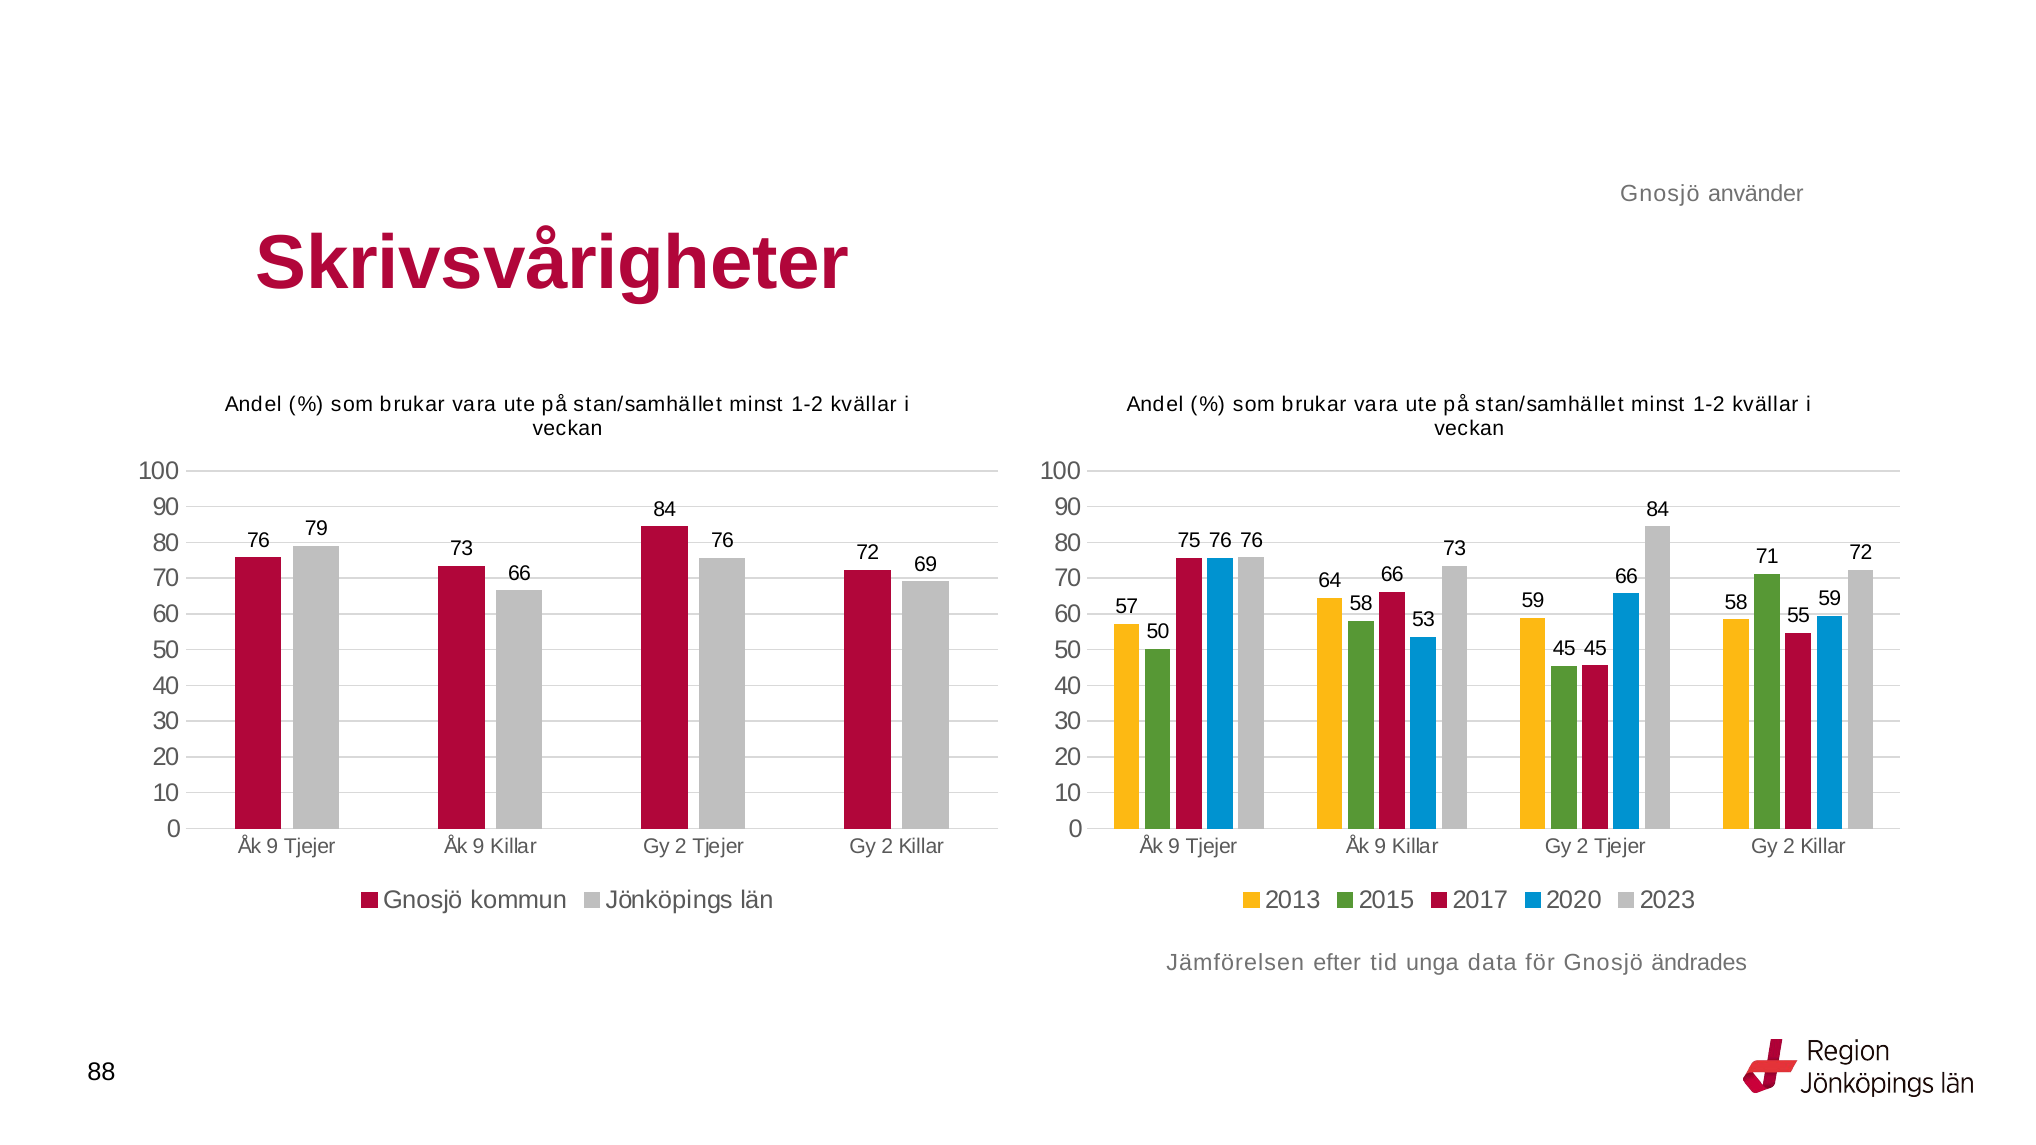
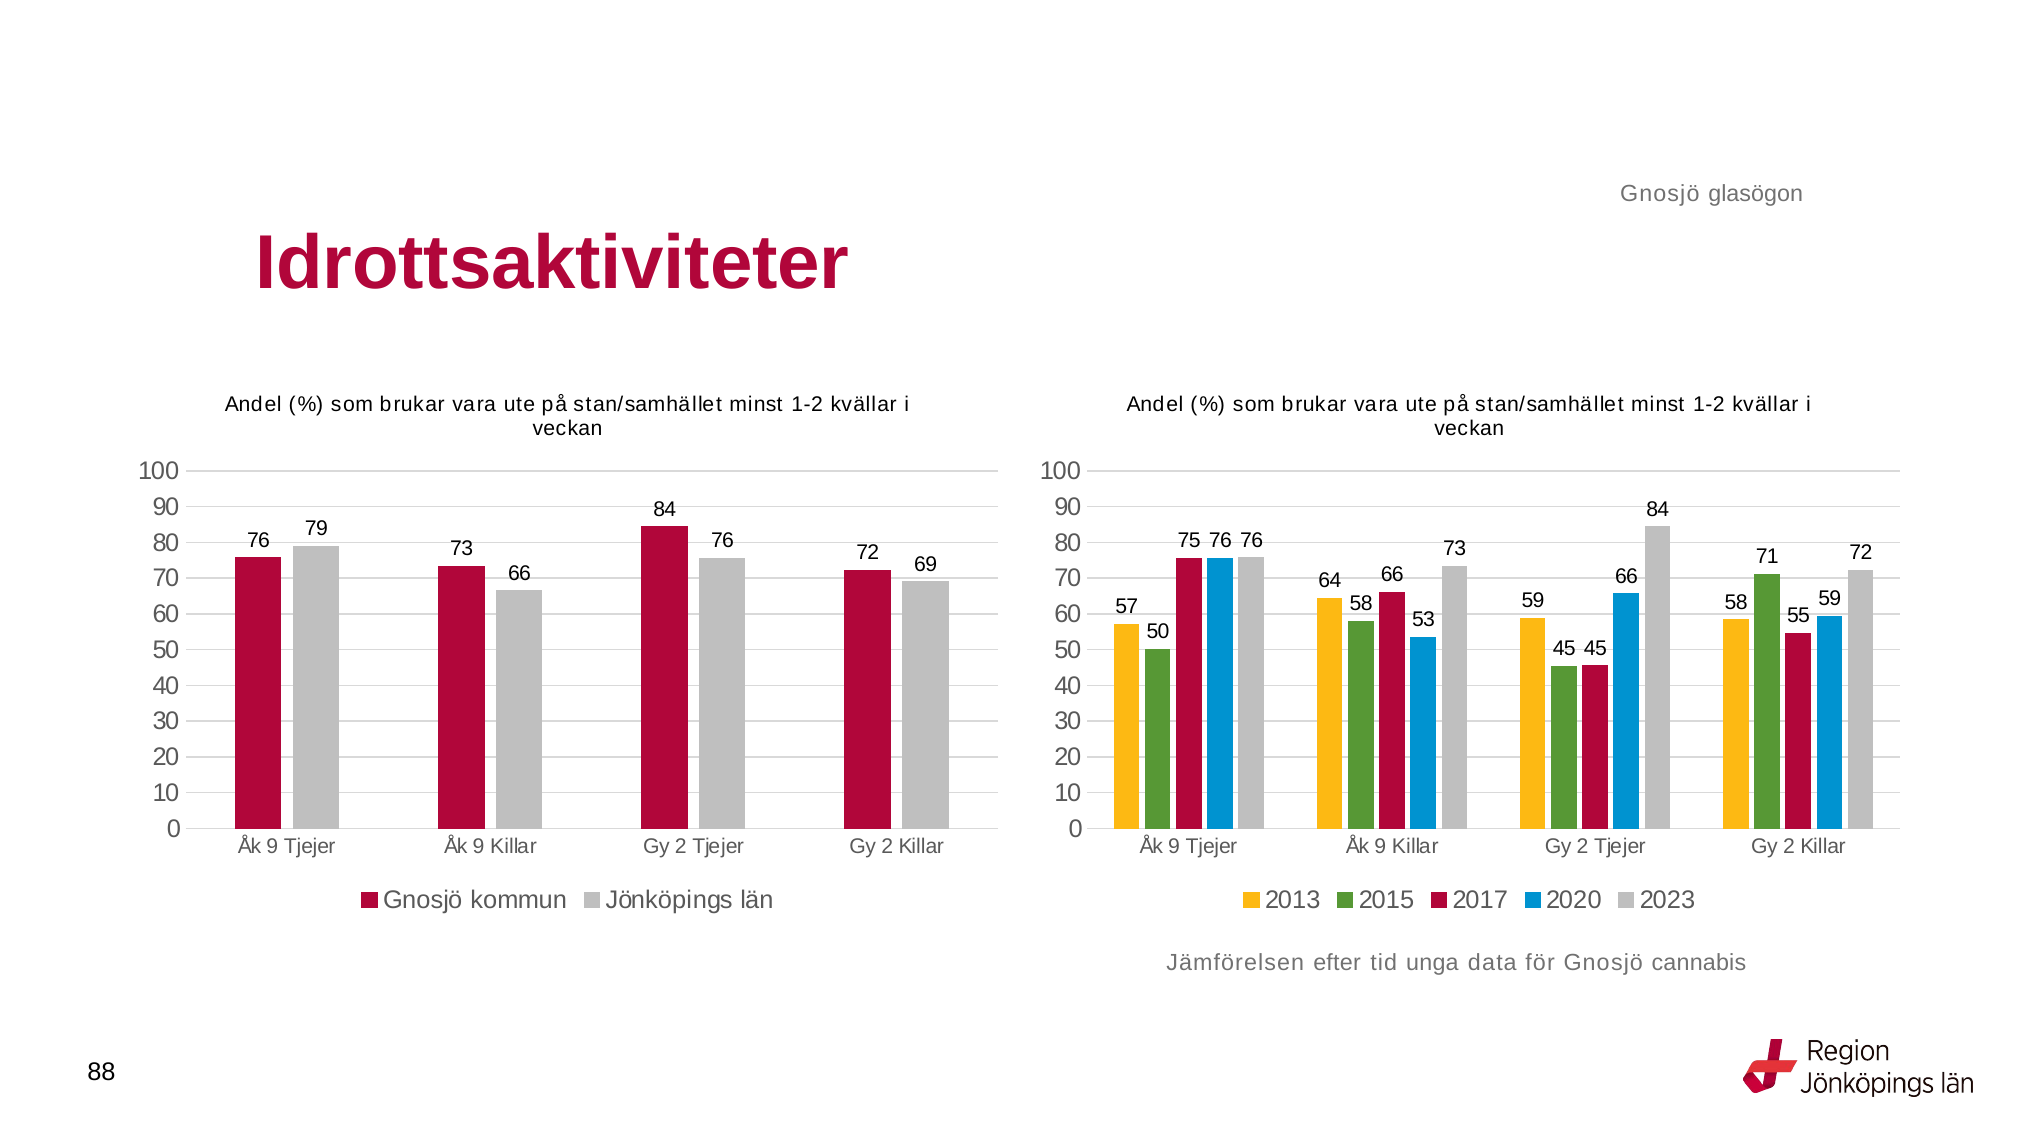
använder: använder -> glasögon (1756, 194)
Skrivsvårigheter: Skrivsvårigheter -> Idrottsaktiviteter (553, 264)
ändrades: ändrades -> cannabis (1699, 963)
